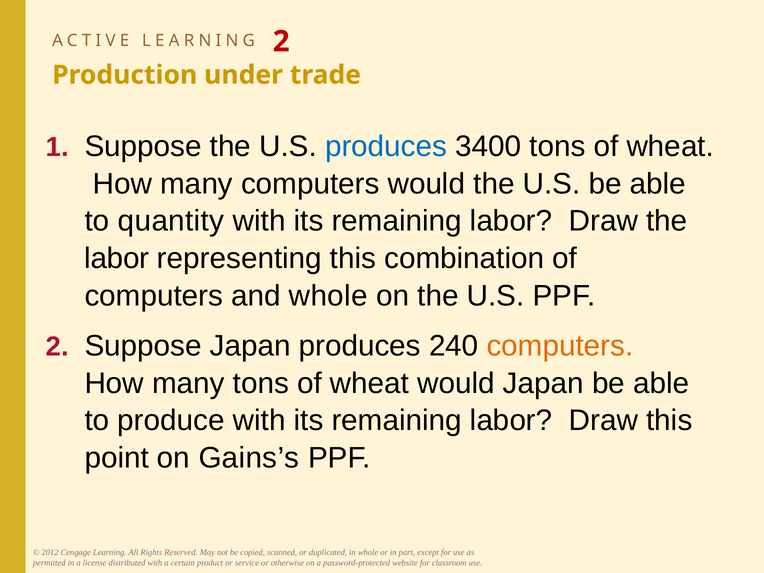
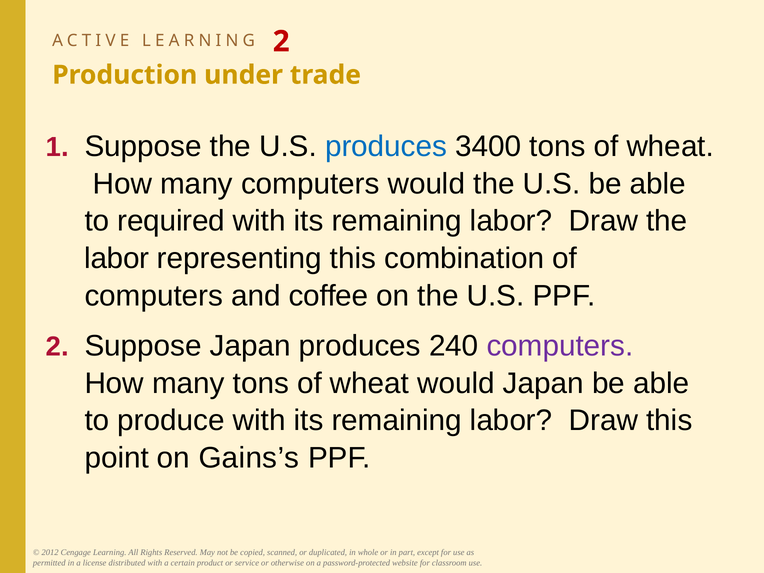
quantity: quantity -> required (171, 221)
and whole: whole -> coffee (329, 296)
computers colour: orange -> purple (560, 346)
